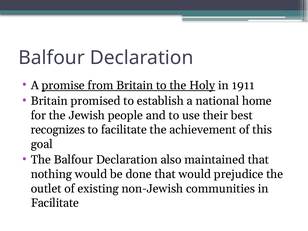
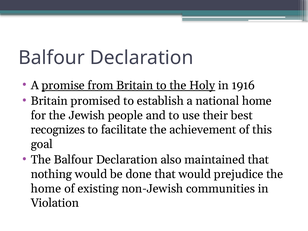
1911: 1911 -> 1916 (243, 85)
outlet: outlet -> home (46, 189)
Facilitate: Facilitate -> Violation (55, 203)
